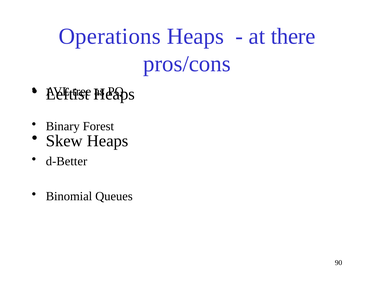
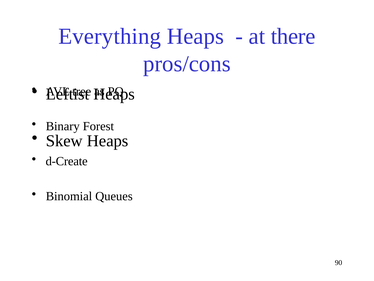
Operations: Operations -> Everything (110, 36)
d-Better: d-Better -> d-Create (67, 161)
